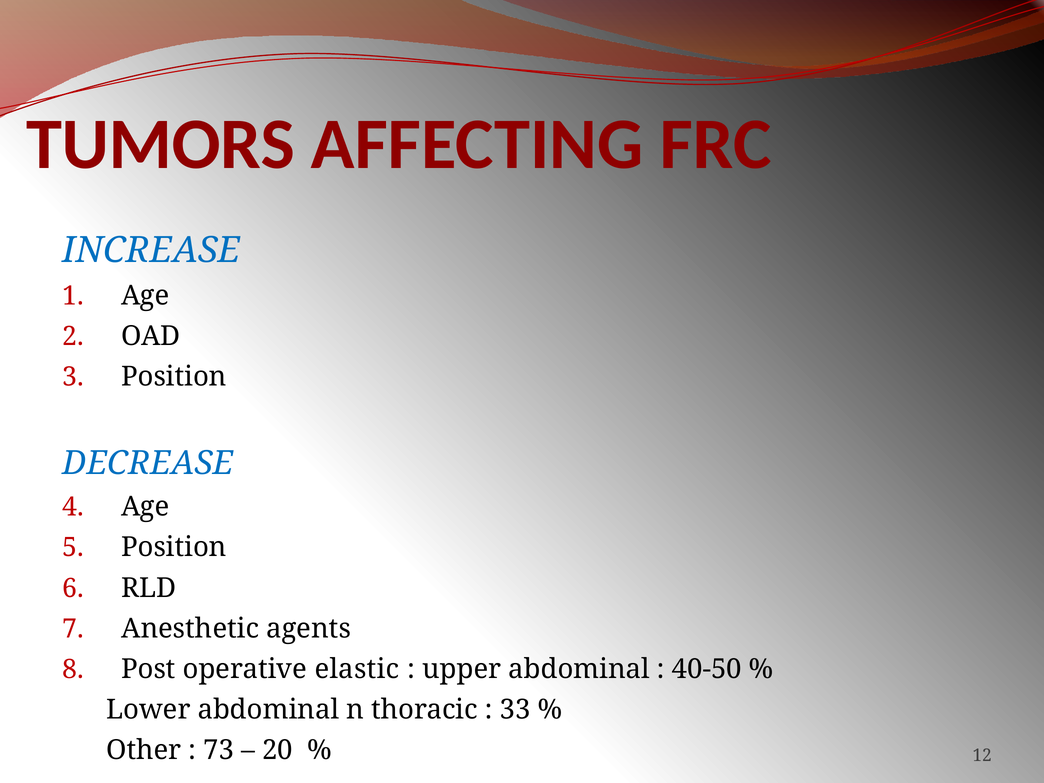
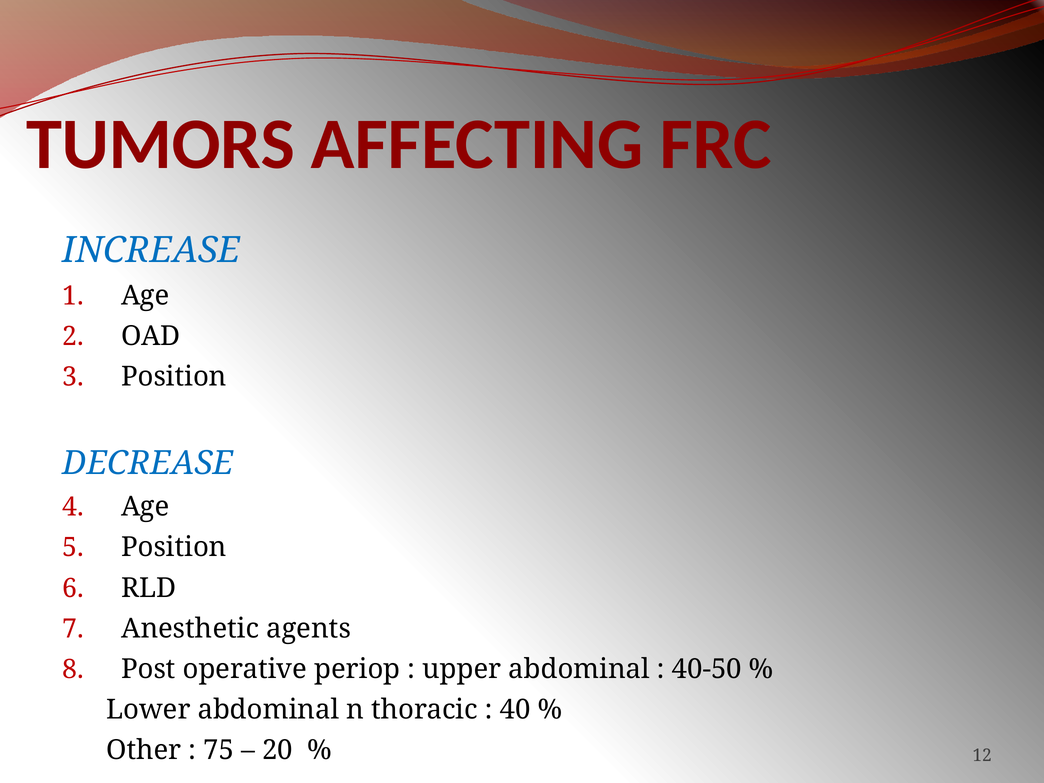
elastic: elastic -> periop (357, 669)
33: 33 -> 40 (515, 710)
73: 73 -> 75 (219, 750)
